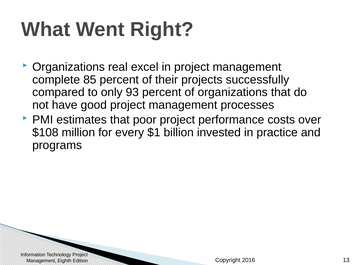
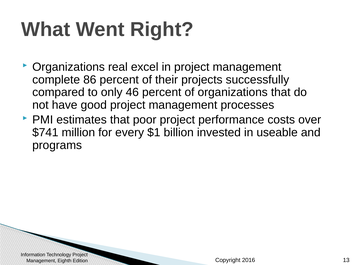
85: 85 -> 86 (90, 80)
93: 93 -> 46 (132, 92)
$108: $108 -> $741 (45, 132)
practice: practice -> useable (277, 132)
